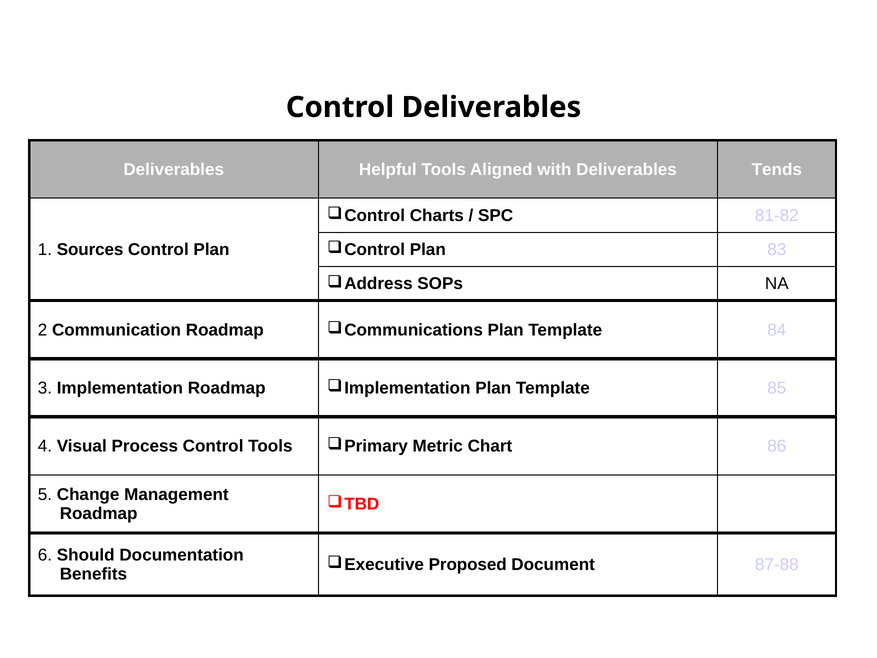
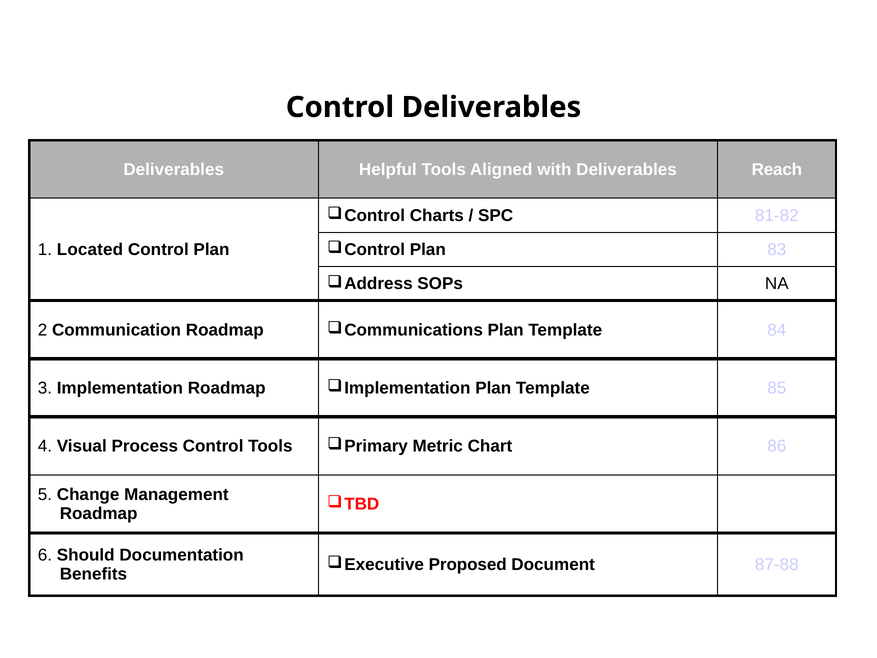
Tends: Tends -> Reach (777, 169)
Sources: Sources -> Located (90, 250)
